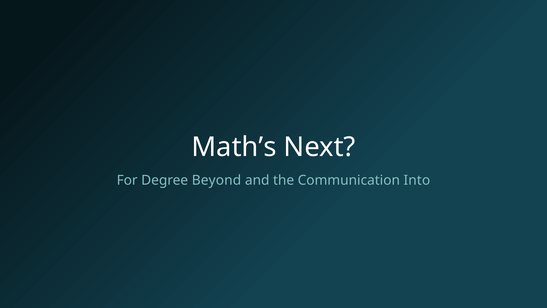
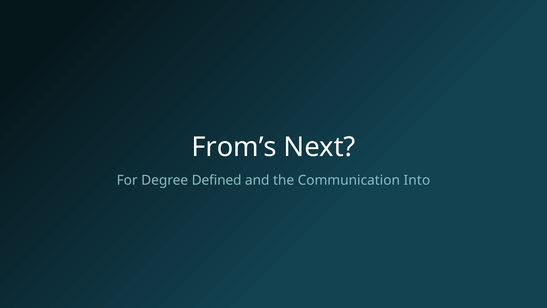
Math’s: Math’s -> From’s (234, 147)
Beyond: Beyond -> Defined (217, 180)
